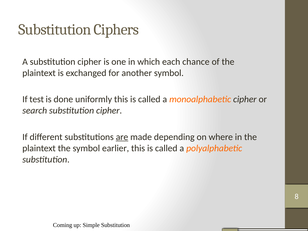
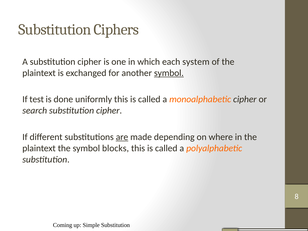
chance: chance -> system (196, 62)
symbol underline: none -> present (169, 73)
earlier: earlier -> blocks (116, 148)
